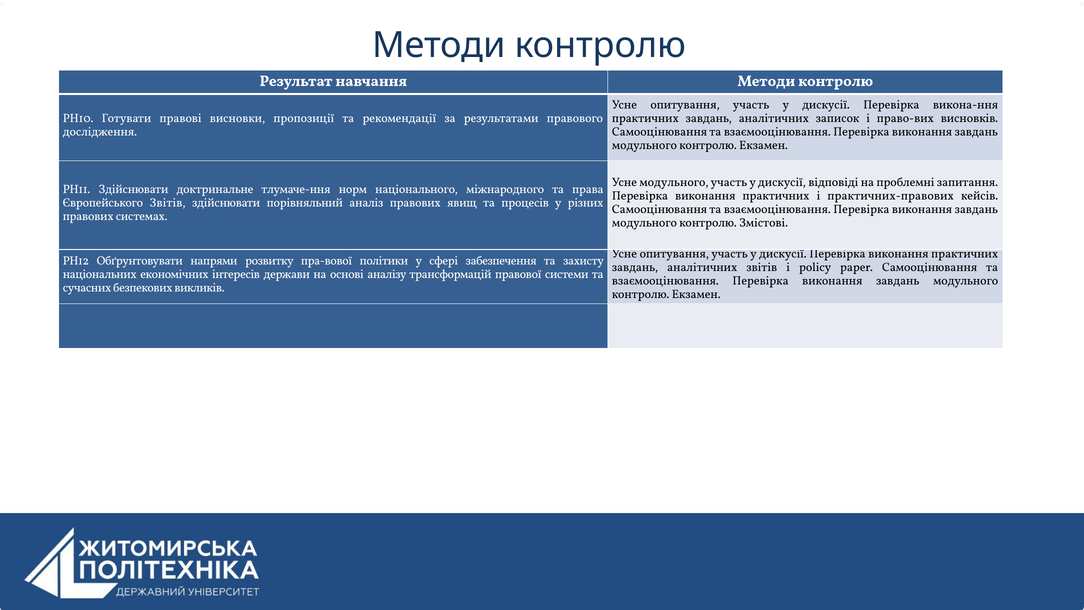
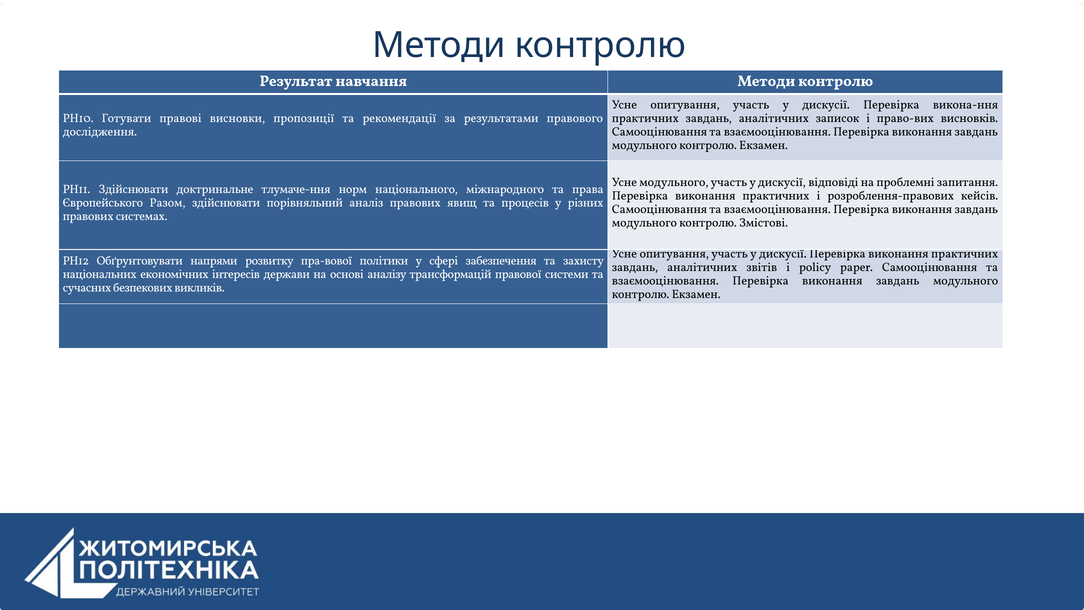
практичних-правових: практичних-правових -> розроблення-правових (891, 196)
Європейського Звітів: Звітів -> Разом (168, 203)
